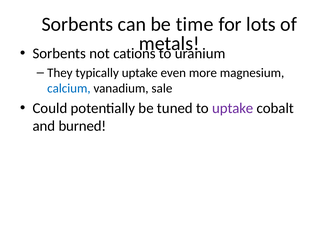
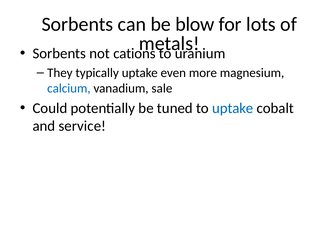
time: time -> blow (195, 24)
uptake colour: purple -> blue (233, 108)
burned: burned -> service (82, 126)
